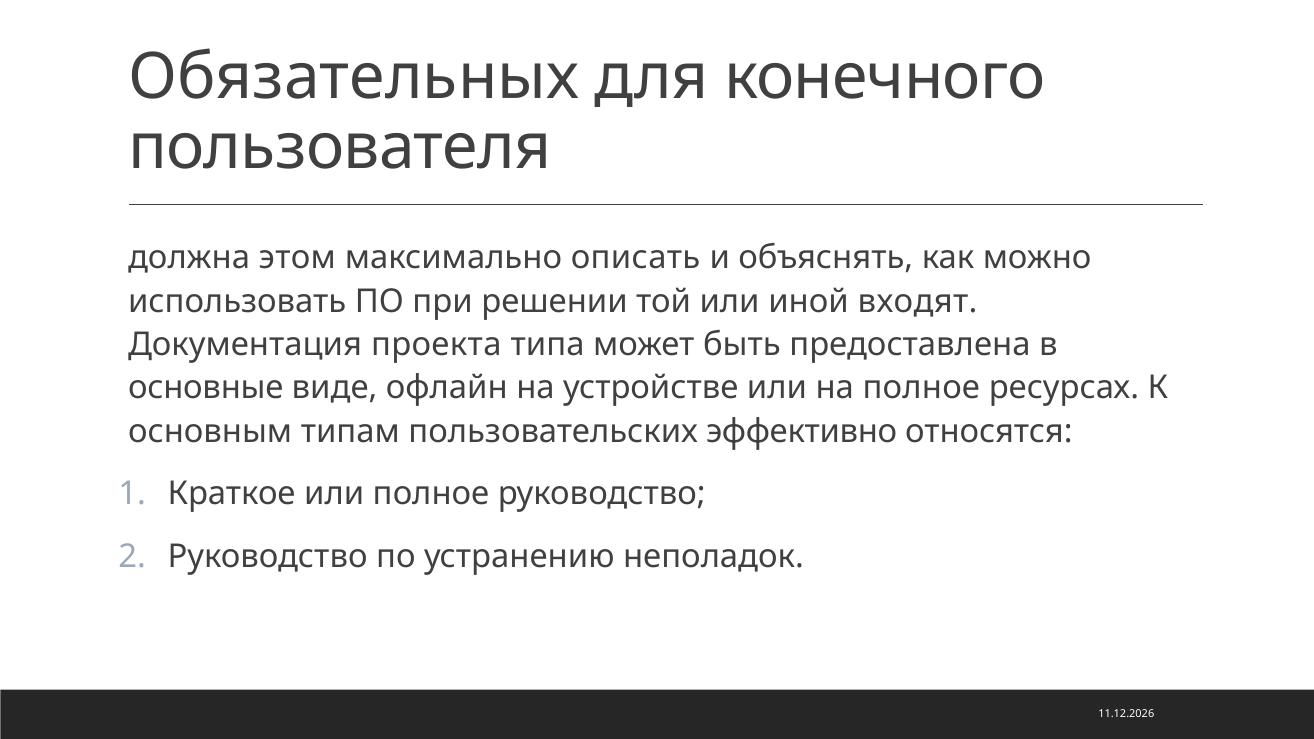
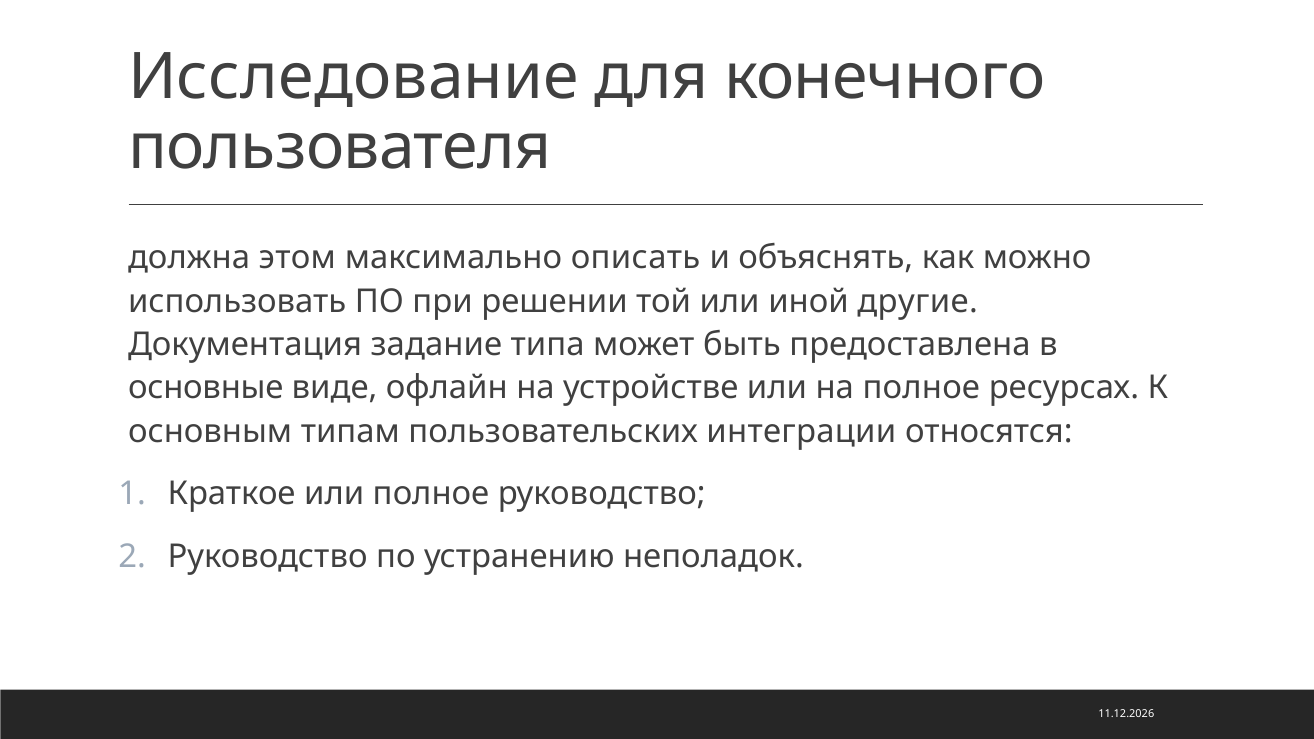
Обязательных: Обязательных -> Исследование (354, 78)
входят: входят -> другие (918, 301)
проекта: проекта -> задание (436, 345)
эффективно: эффективно -> интеграции (801, 431)
